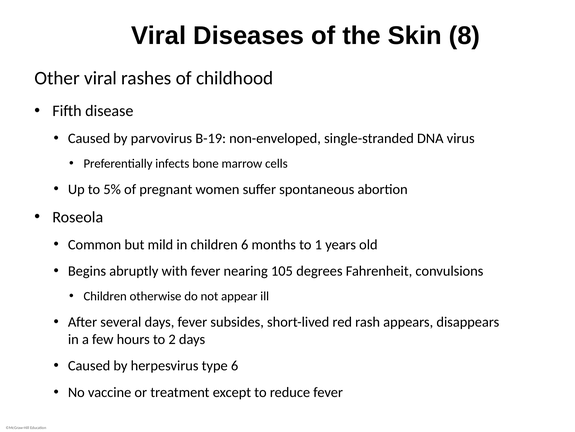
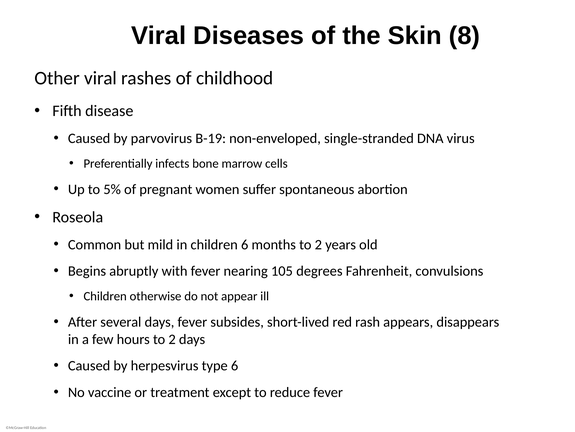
months to 1: 1 -> 2 (318, 244)
